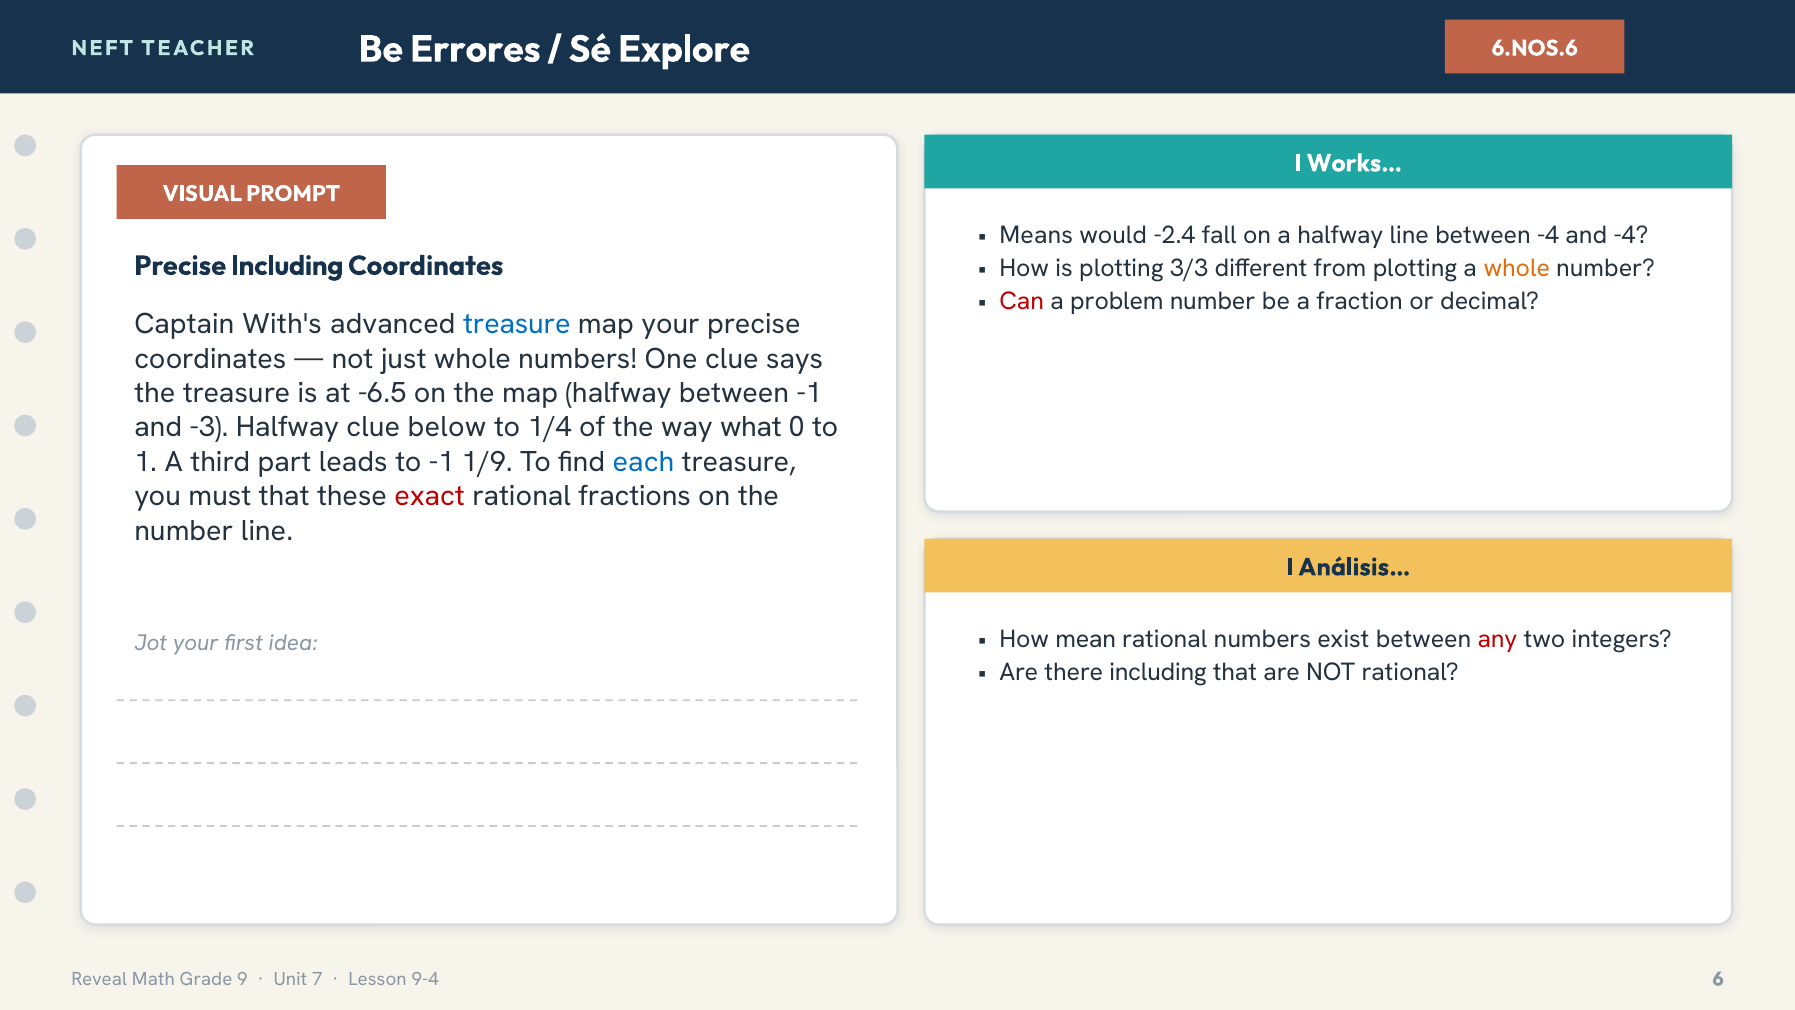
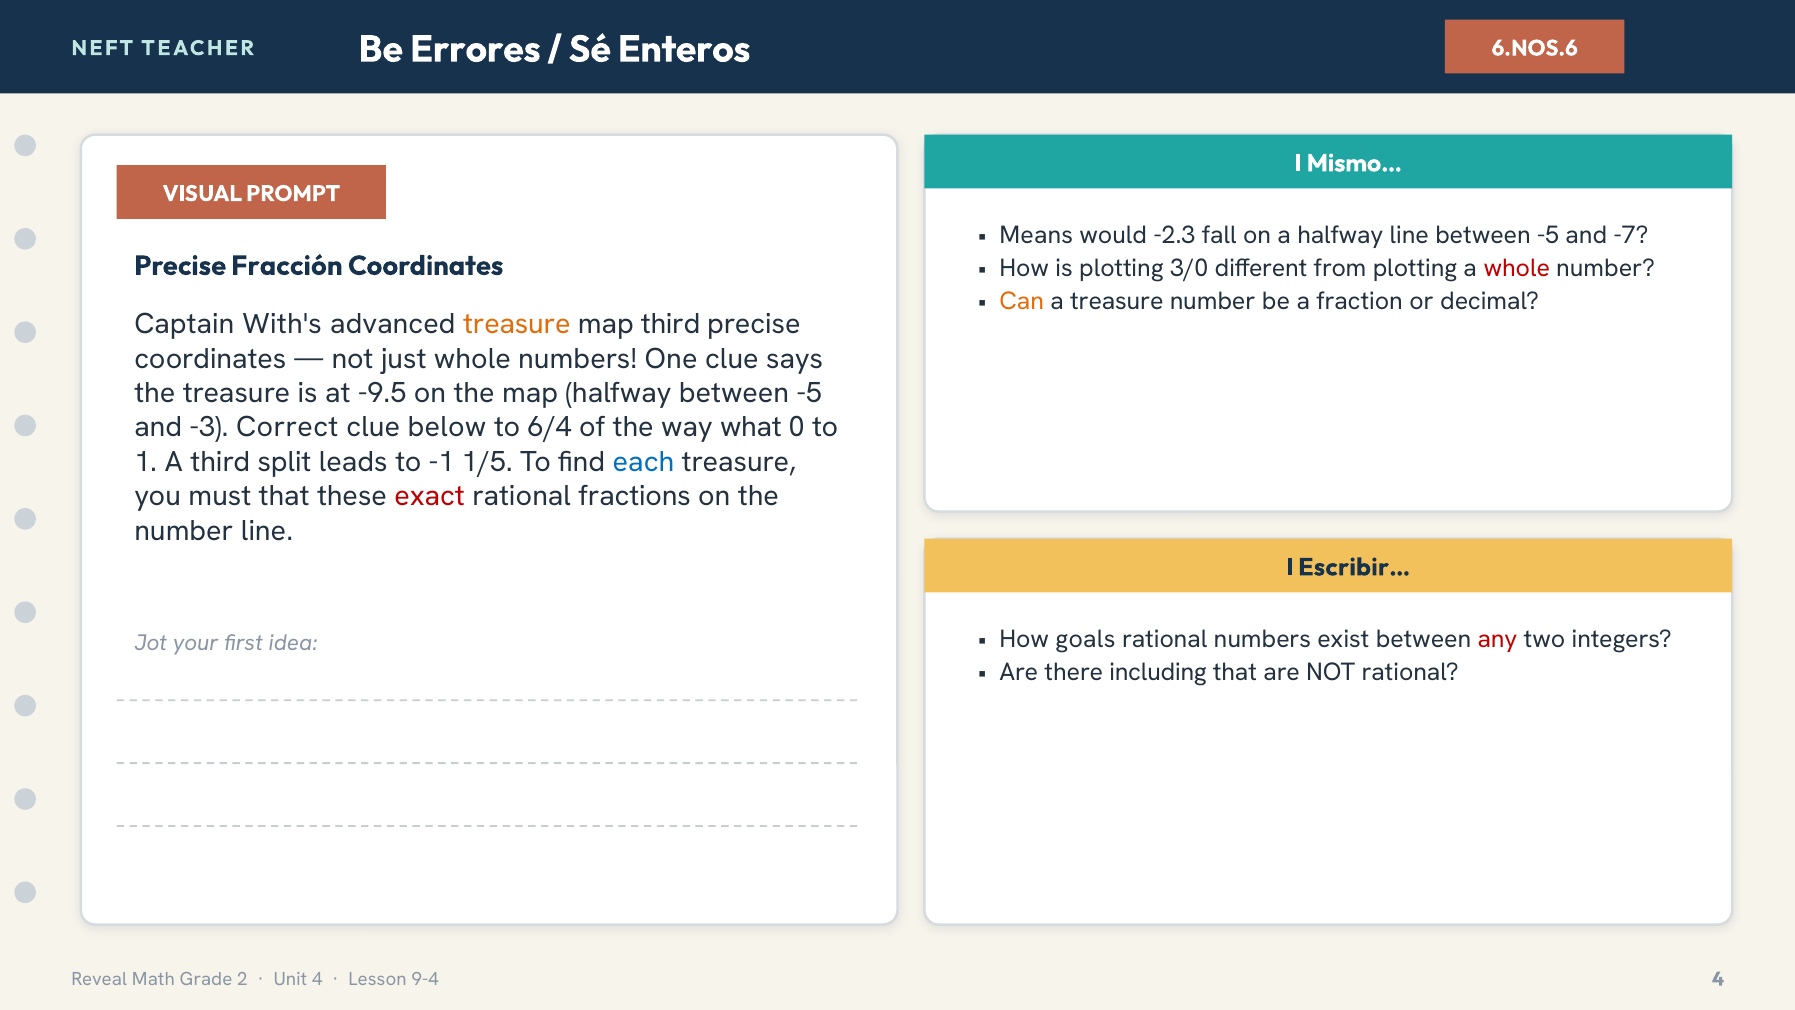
Explore: Explore -> Enteros (684, 49)
Works…: Works… -> Mismo… (1354, 163)
-2.4: -2.4 -> -2.3 (1175, 235)
line between -4: -4 -> -5 (1548, 235)
and -4: -4 -> -7 (1631, 235)
Precise Including: Including -> Fracción (287, 266)
3/3: 3/3 -> 3/0 (1189, 268)
whole colour: orange -> red (1517, 268)
Can colour: red -> orange (1022, 301)
a problem: problem -> treasure (1117, 301)
treasure colour: blue -> orange (517, 324)
map your: your -> third (671, 324)
-6.5: -6.5 -> -9.5 (382, 393)
halfway between -1: -1 -> -5 (809, 393)
-3 Halfway: Halfway -> Correct (287, 427)
1/4: 1/4 -> 6/4 (550, 427)
part: part -> split (284, 462)
1/9: 1/9 -> 1/5 (487, 462)
Análisis…: Análisis… -> Escribir… (1354, 567)
mean: mean -> goals (1086, 639)
9: 9 -> 2 (242, 979)
Unit 7: 7 -> 4 (317, 979)
9-4 6: 6 -> 4 (1718, 979)
